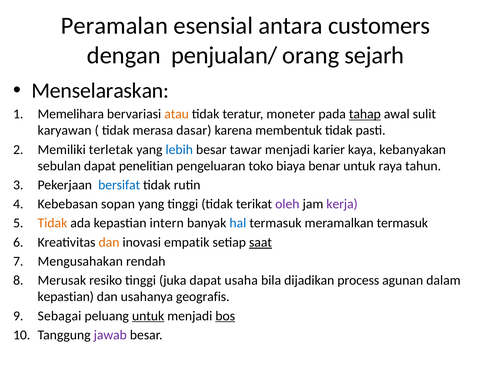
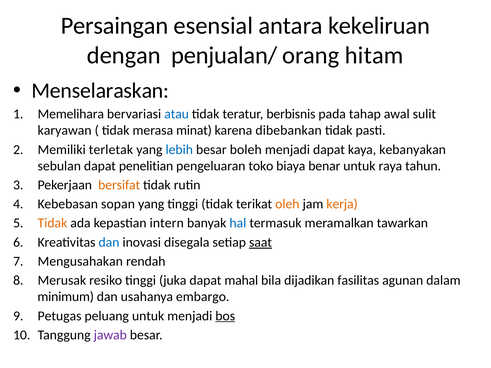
Peramalan: Peramalan -> Persaingan (115, 26)
customers: customers -> kekeliruan (379, 26)
sejarh: sejarh -> hitam (374, 55)
atau colour: orange -> blue (177, 114)
moneter: moneter -> berbisnis (291, 114)
tahap underline: present -> none (365, 114)
dasar: dasar -> minat (194, 131)
membentuk: membentuk -> dibebankan (289, 131)
tawar: tawar -> boleh (246, 150)
menjadi karier: karier -> dapat (329, 150)
bersifat colour: blue -> orange (119, 185)
oleh colour: purple -> orange (287, 204)
kerja colour: purple -> orange (342, 204)
meramalkan termasuk: termasuk -> tawarkan (402, 223)
dan colour: orange -> blue (109, 242)
empatik: empatik -> disegala (187, 242)
usaha: usaha -> mahal (241, 281)
process: process -> fasilitas (358, 281)
kepastian: kepastian -> minimum (66, 297)
geografis: geografis -> embargo (203, 297)
Sebagai: Sebagai -> Petugas (60, 316)
untuk underline: present -> none (148, 316)
